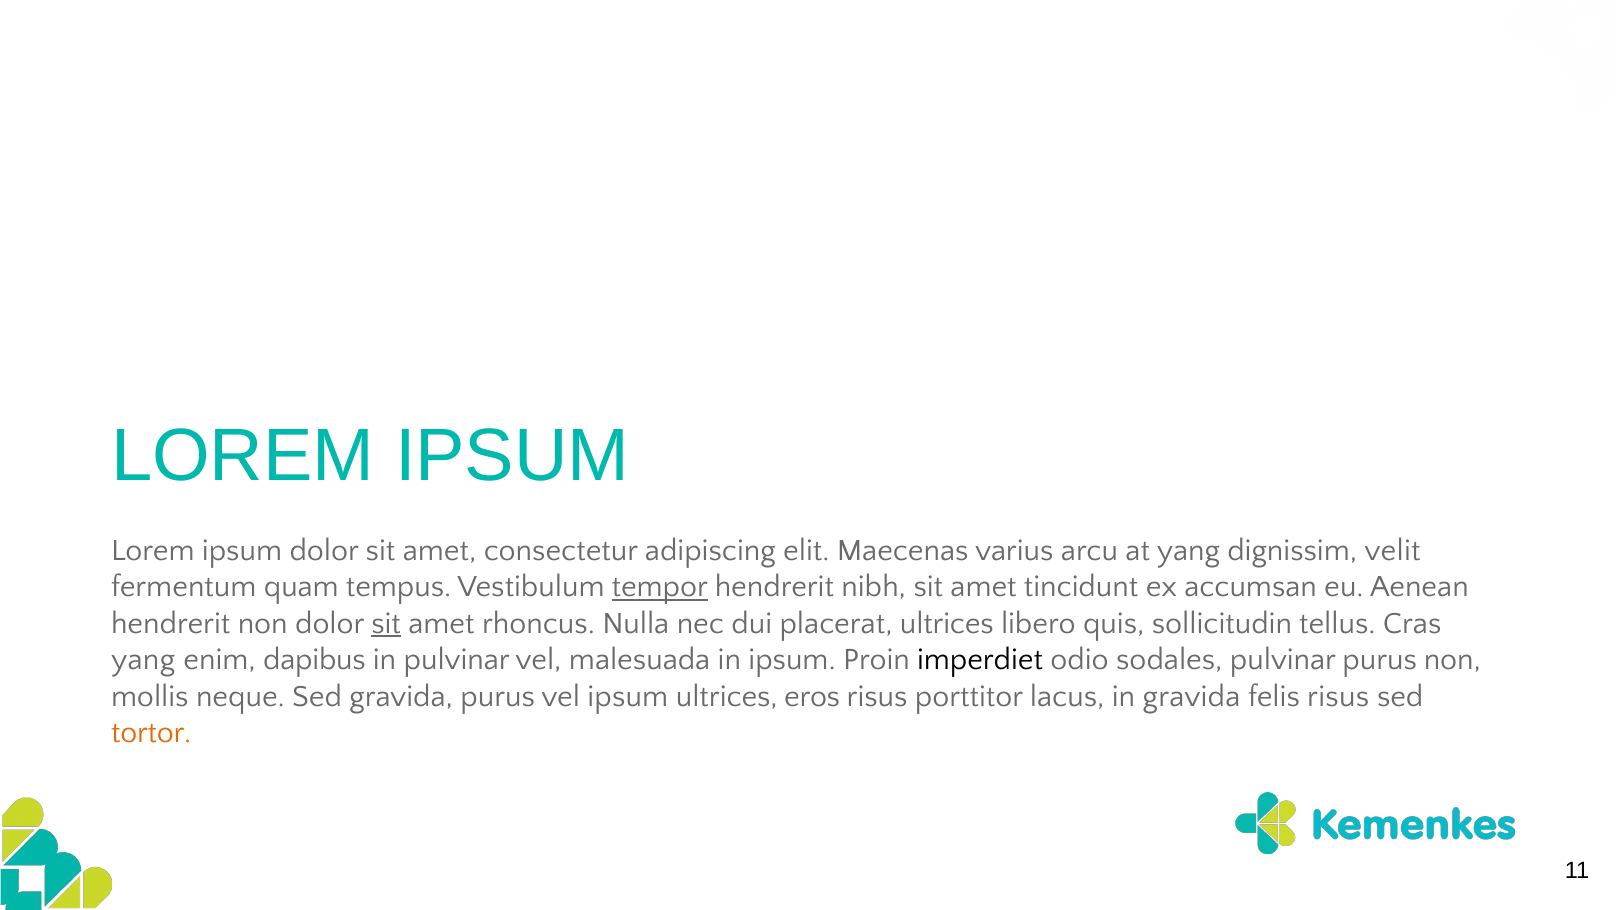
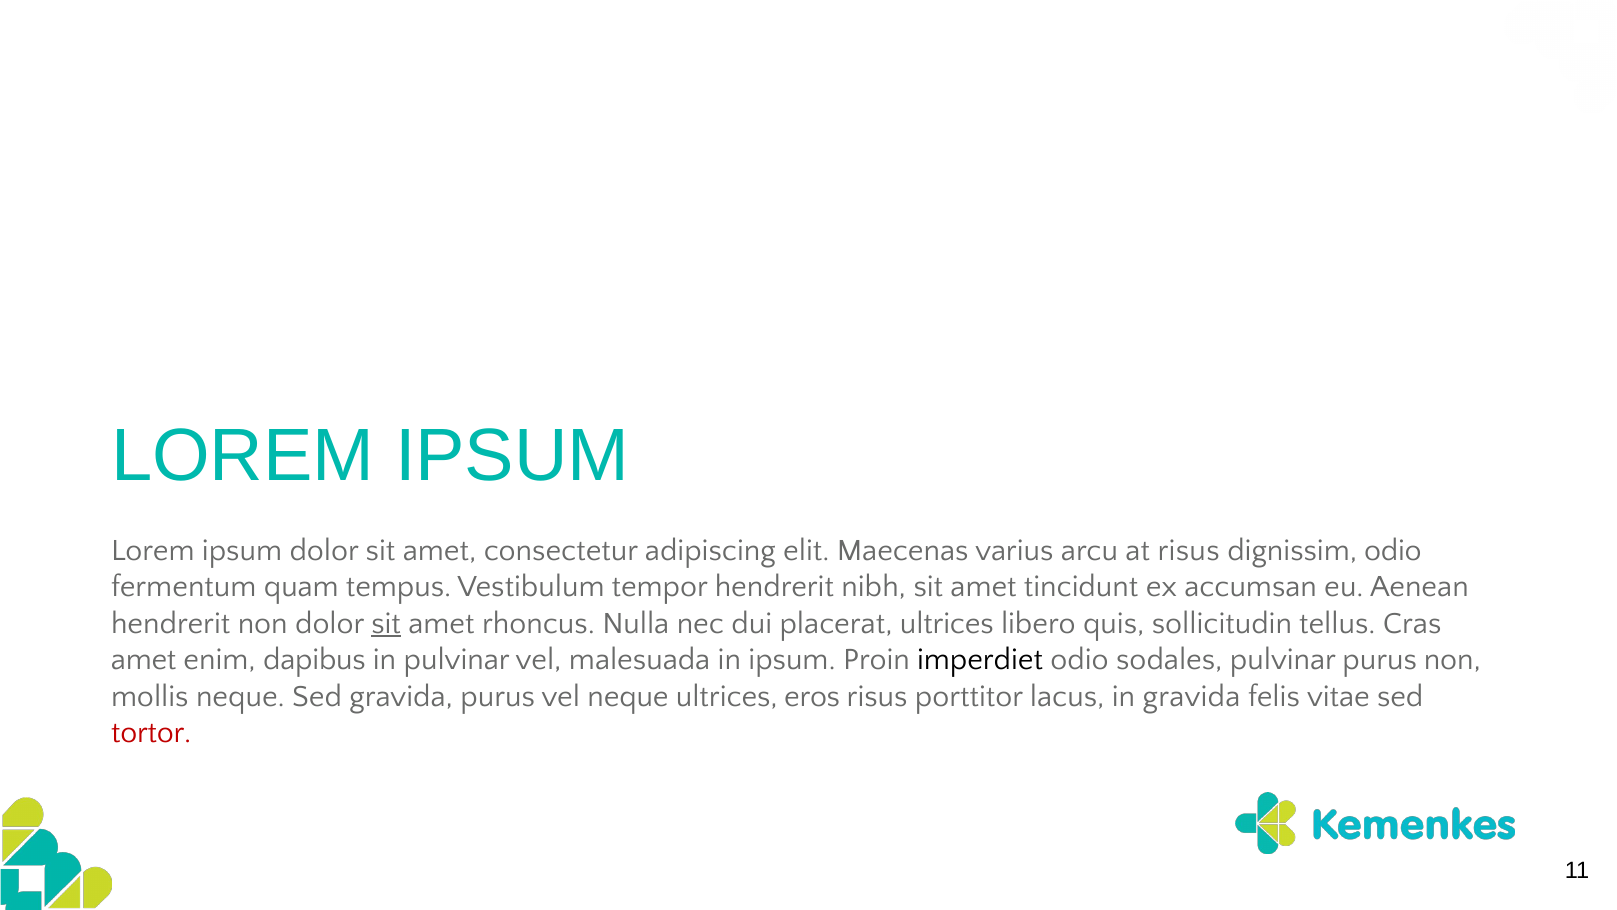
at yang: yang -> risus (1189, 550)
dignissim velit: velit -> odio (1393, 550)
tempor underline: present -> none (660, 587)
yang: yang -> amet (144, 659)
vel ipsum: ipsum -> neque (628, 696)
felis risus: risus -> vitae (1338, 696)
tortor colour: orange -> red (151, 732)
